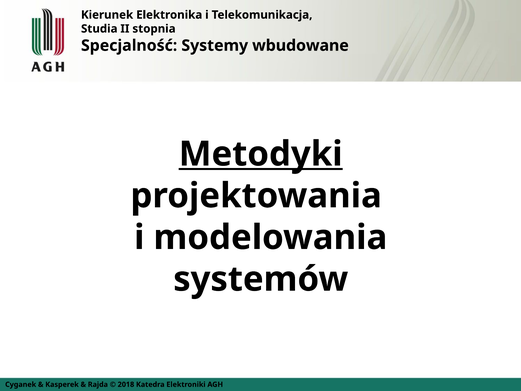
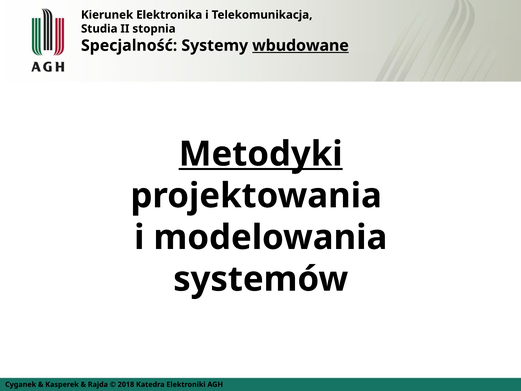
wbudowane underline: none -> present (300, 46)
